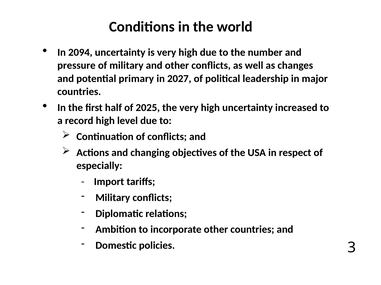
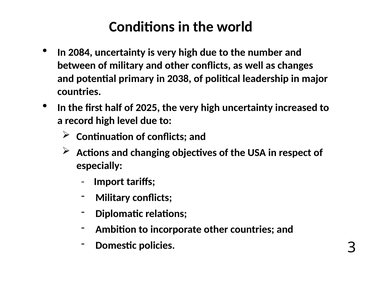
2094: 2094 -> 2084 (80, 52)
pressure: pressure -> between (77, 66)
2027: 2027 -> 2038 (179, 79)
